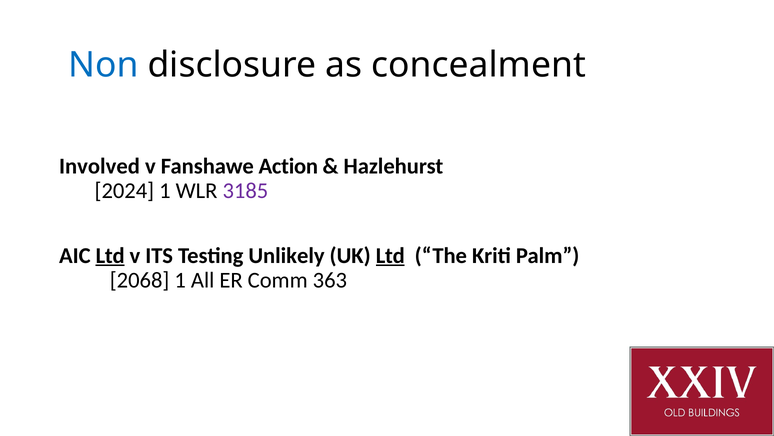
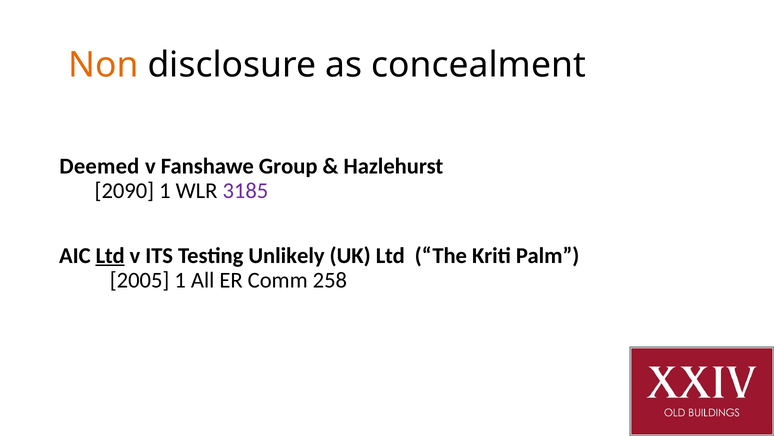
Non colour: blue -> orange (103, 65)
Involved: Involved -> Deemed (99, 166)
Action: Action -> Group (288, 166)
2024: 2024 -> 2090 (124, 190)
Ltd underline: present -> none (390, 255)
2068: 2068 -> 2005 (140, 280)
363: 363 -> 258 (330, 280)
